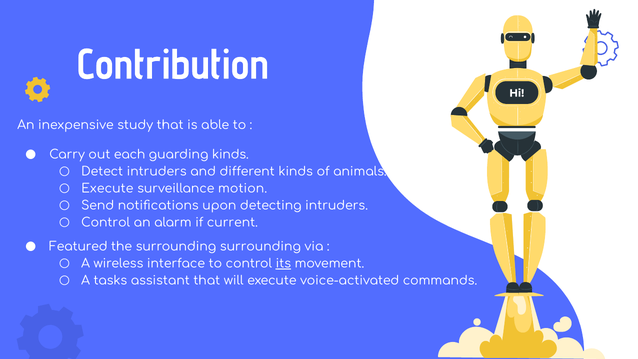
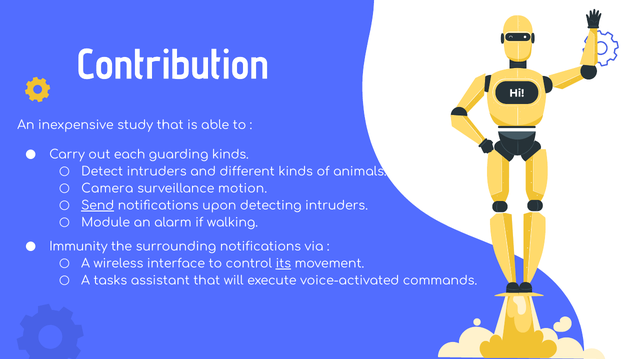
Execute: Execute -> Camera (107, 189)
Send underline: none -> present (98, 206)
Control: Control -> Module (106, 223)
current: current -> walking (232, 223)
Featured: Featured -> Immunity (78, 247)
surrounding surrounding: surrounding -> notifications (260, 247)
